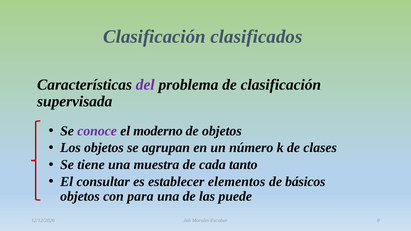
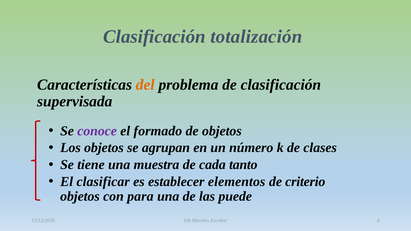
clasificados: clasificados -> totalización (256, 37)
del colour: purple -> orange (145, 85)
moderno: moderno -> formado (158, 131)
consultar: consultar -> clasificar (103, 182)
básicos: básicos -> criterio (305, 182)
